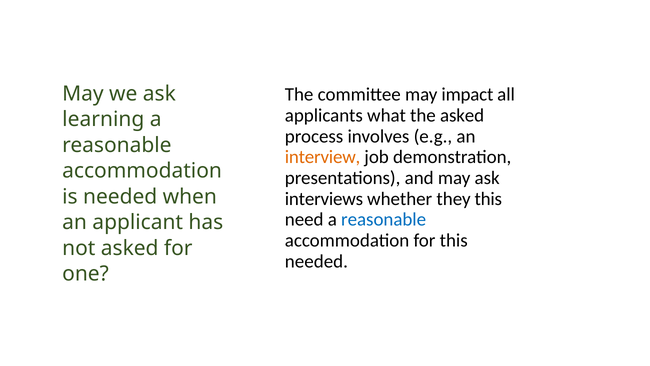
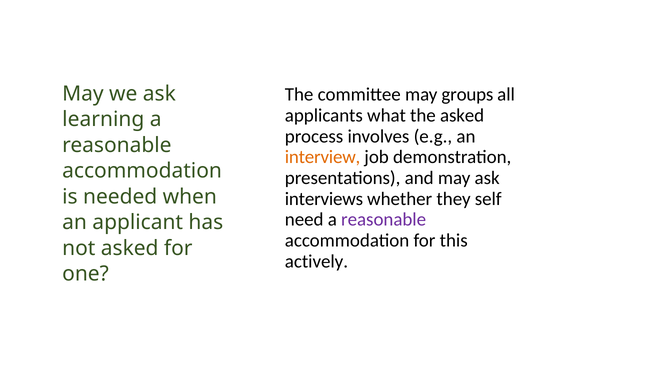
impact: impact -> groups (467, 94)
they this: this -> self (488, 199)
reasonable colour: blue -> purple (384, 220)
needed: needed -> actively (316, 261)
